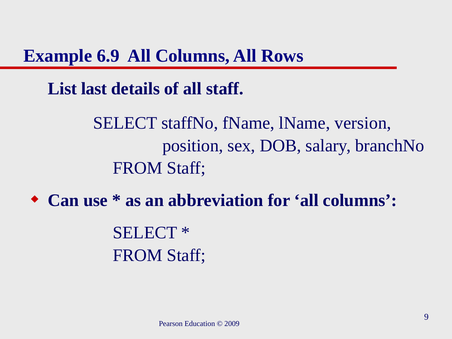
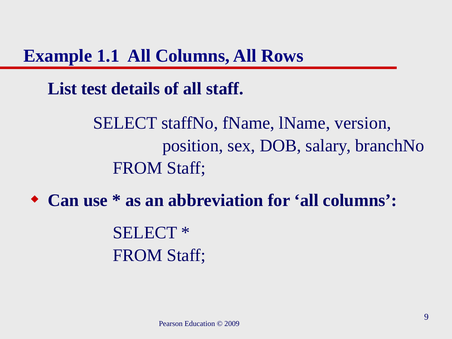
6.9: 6.9 -> 1.1 (108, 56)
last: last -> test (94, 89)
